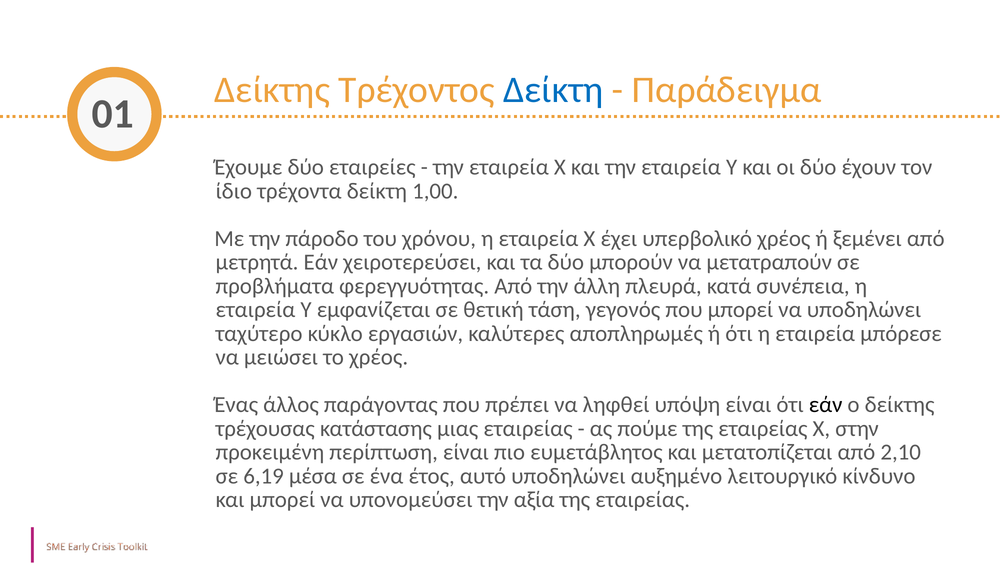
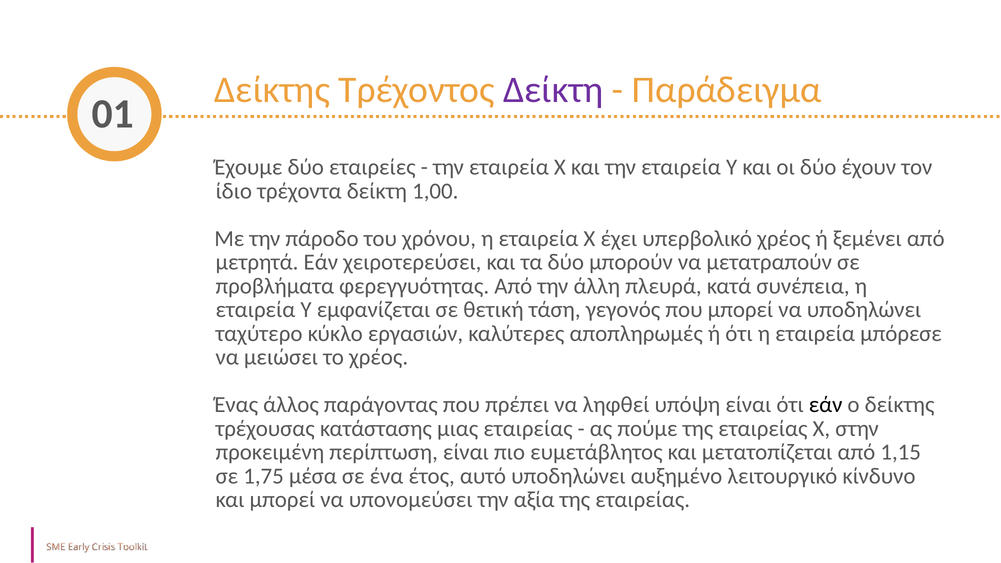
Δείκτη colour: blue -> purple (553, 90)
2,10: 2,10 -> 1,15 (901, 452)
6,19: 6,19 -> 1,75 (264, 476)
